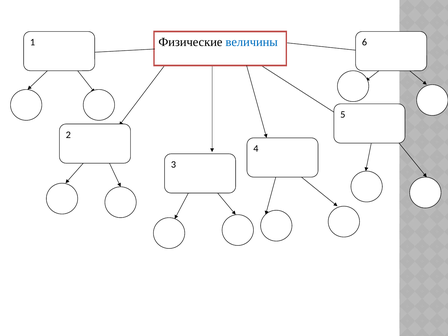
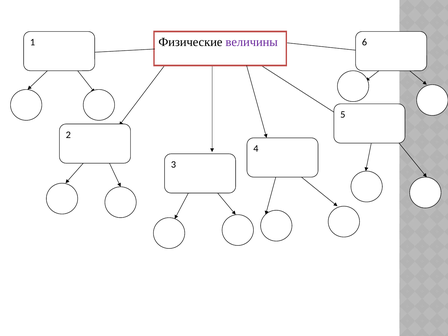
величины colour: blue -> purple (252, 42)
